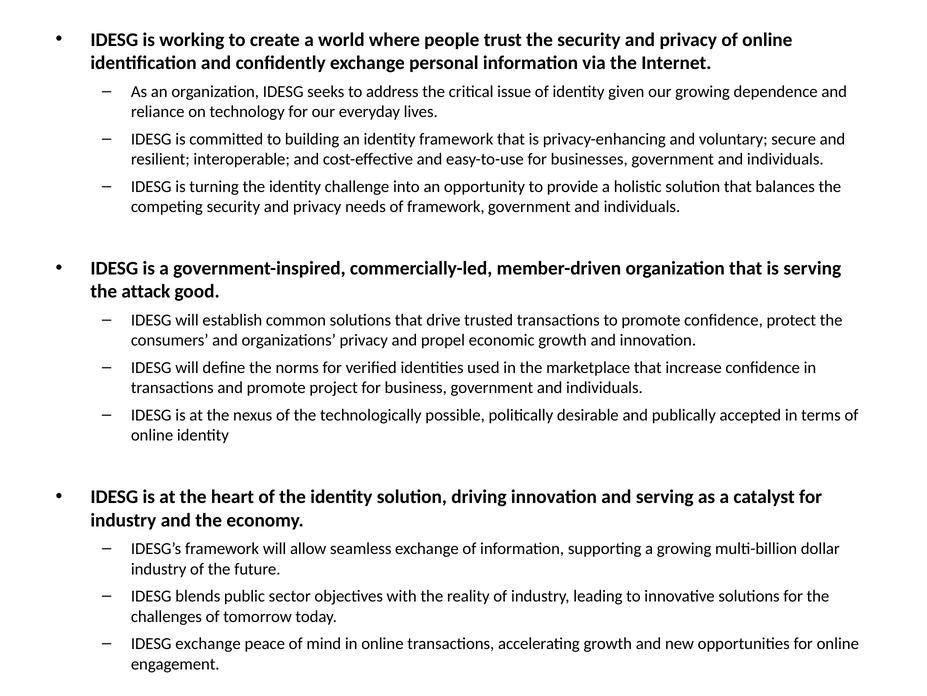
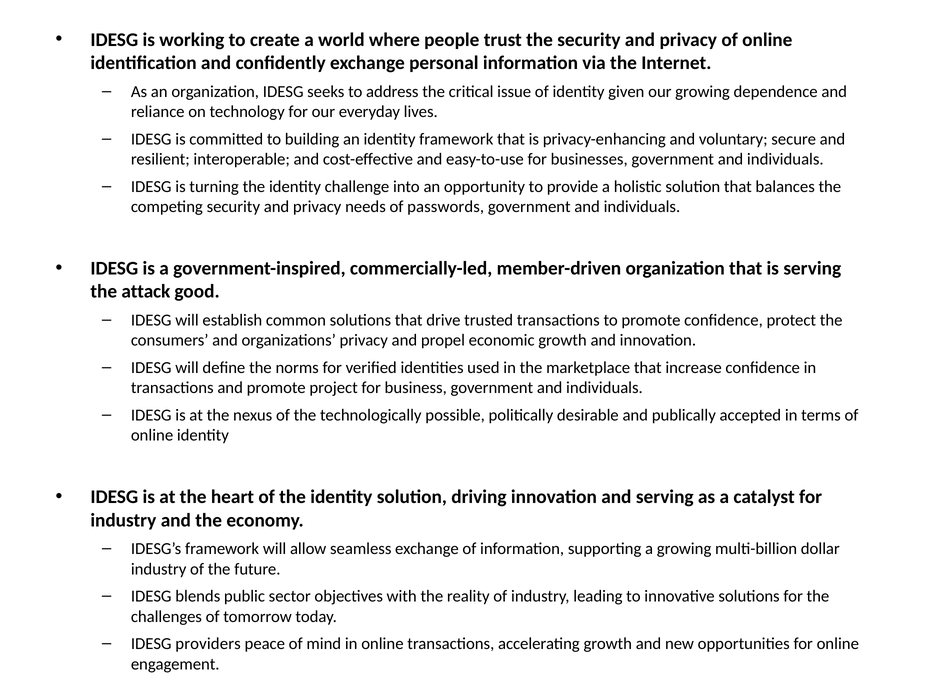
of framework: framework -> passwords (446, 207)
IDESG exchange: exchange -> providers (208, 643)
